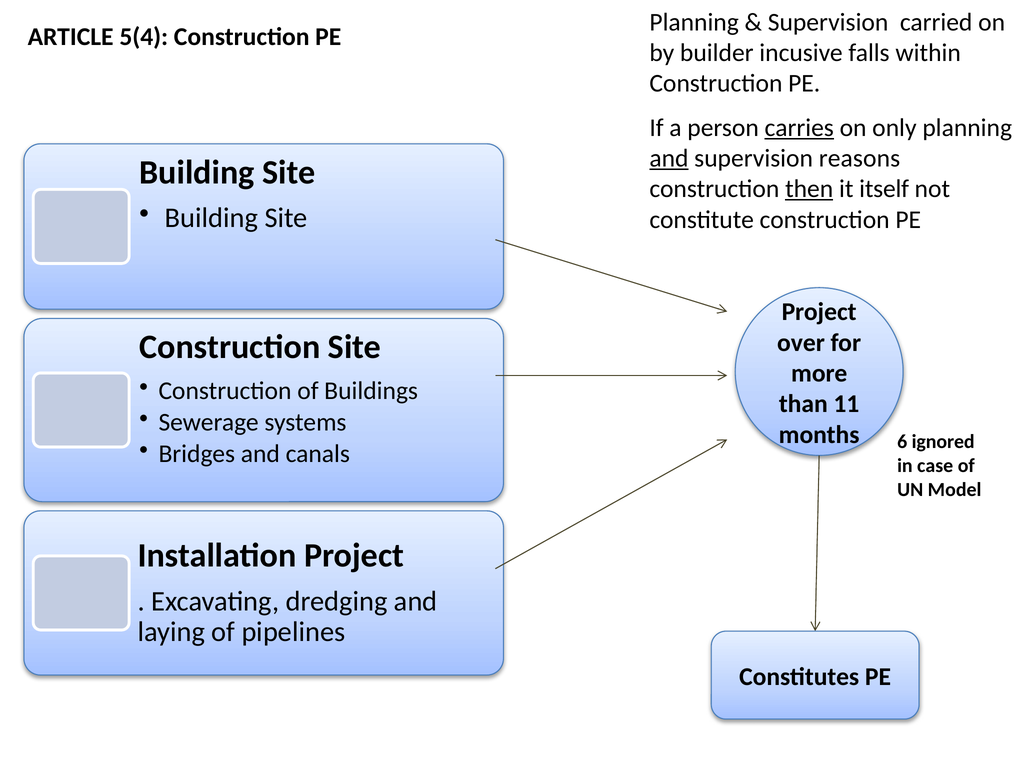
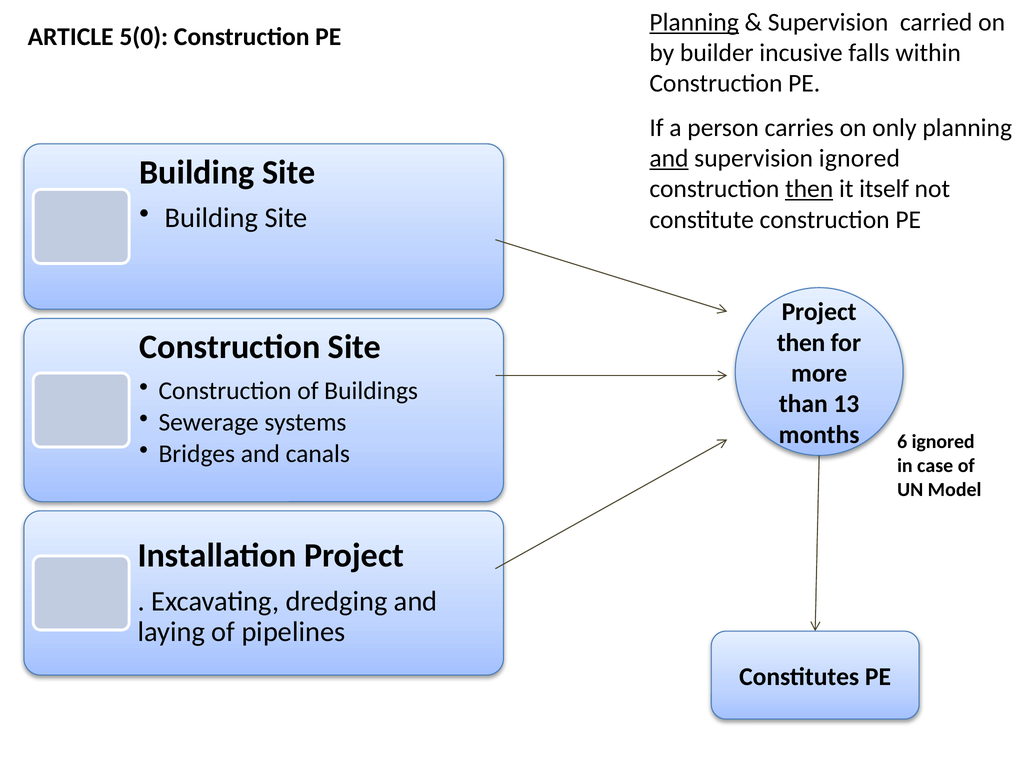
Planning underline: none -> present (694, 22)
5(4: 5(4 -> 5(0 (144, 37)
carries underline: present -> none (799, 128)
supervision reasons: reasons -> ignored (859, 158)
over: over -> then (801, 343)
11: 11 -> 13 (846, 404)
